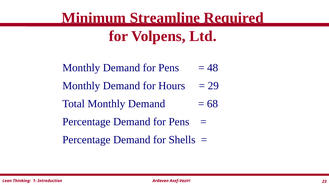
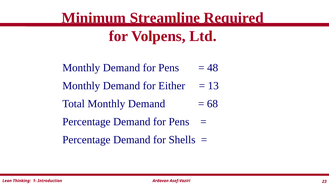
Hours: Hours -> Either (172, 86)
29: 29 -> 13 (213, 86)
